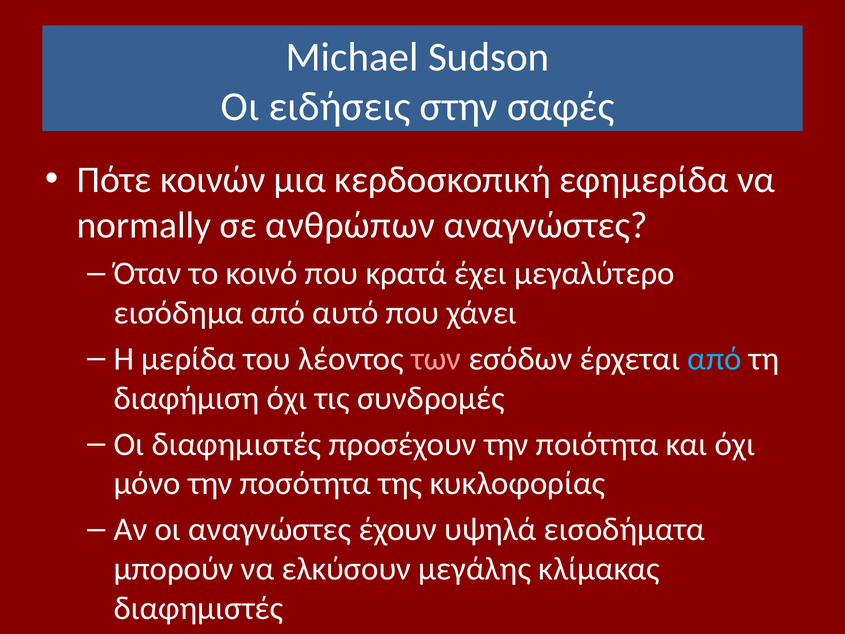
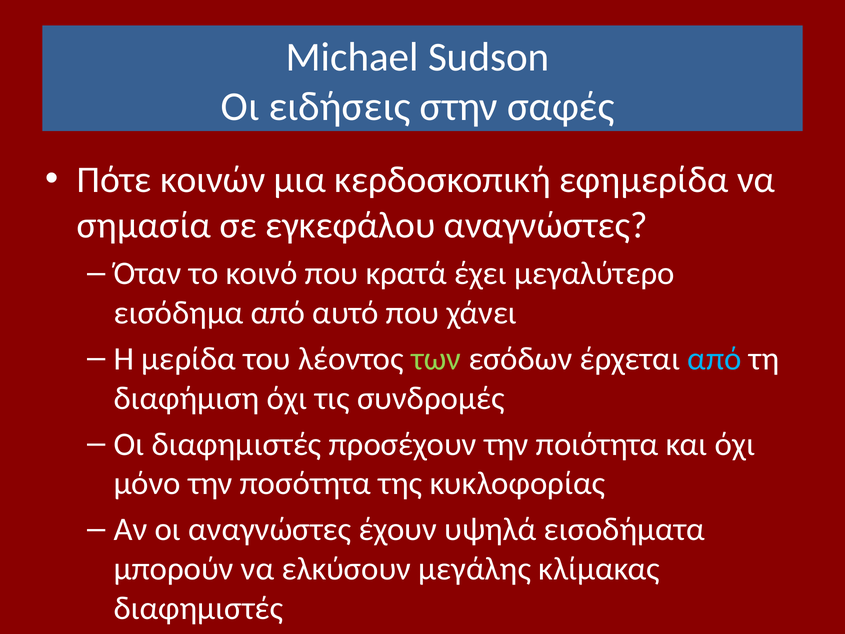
normally: normally -> σημασία (144, 225)
ανθρώπων: ανθρώπων -> εγκεφάλου (350, 225)
των colour: pink -> light green (436, 359)
